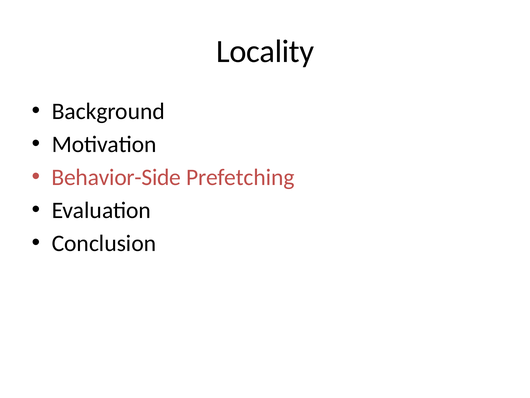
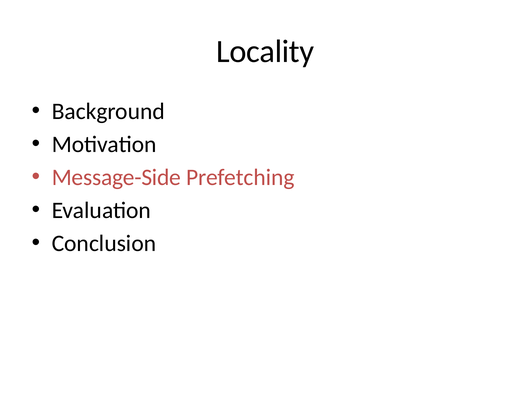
Behavior-Side: Behavior-Side -> Message-Side (116, 177)
